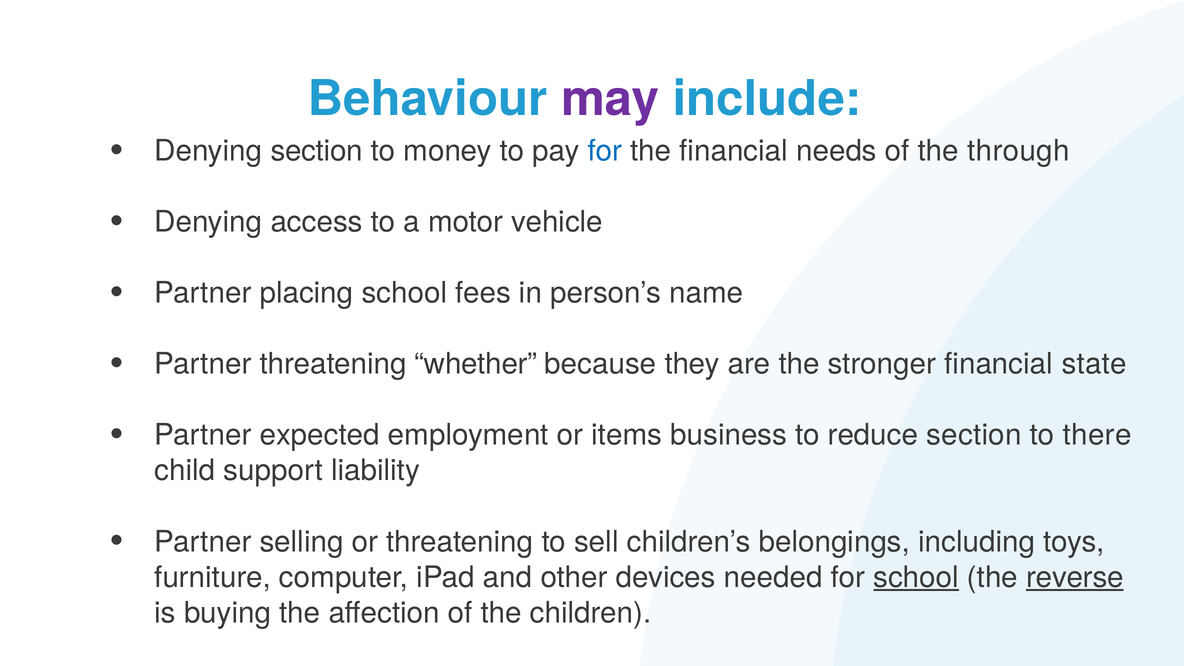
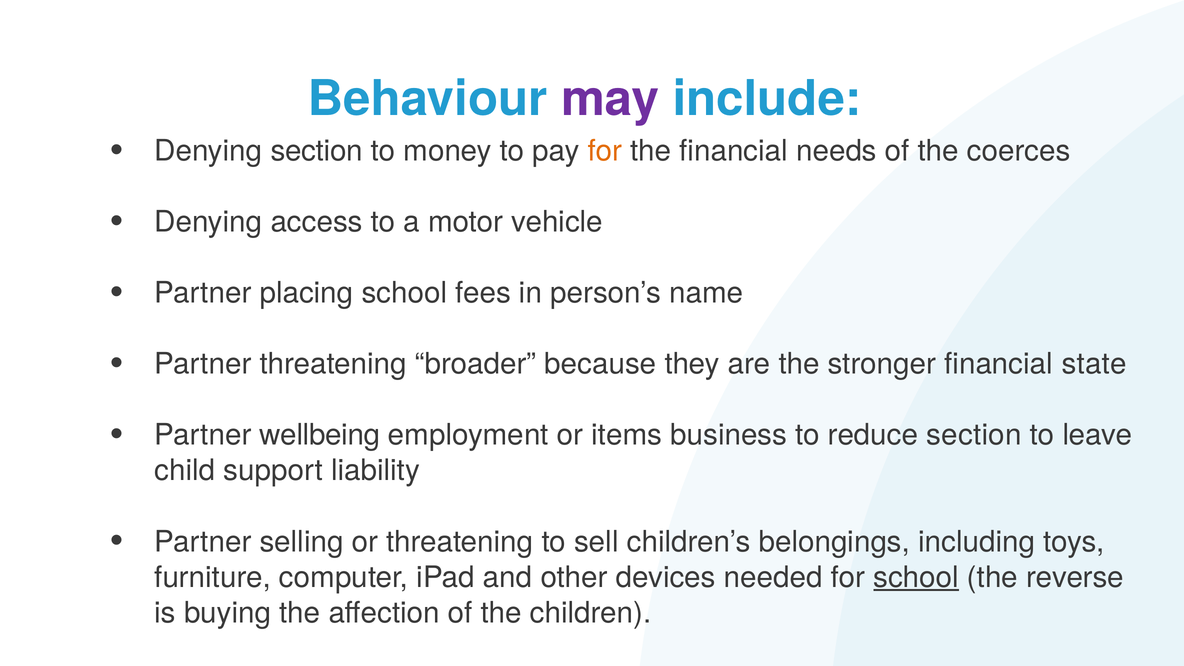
for colour: blue -> orange (605, 151)
through: through -> coerces (1019, 151)
whether: whether -> broader (476, 364)
expected: expected -> wellbeing (320, 435)
there: there -> leave (1098, 435)
reverse underline: present -> none (1075, 577)
